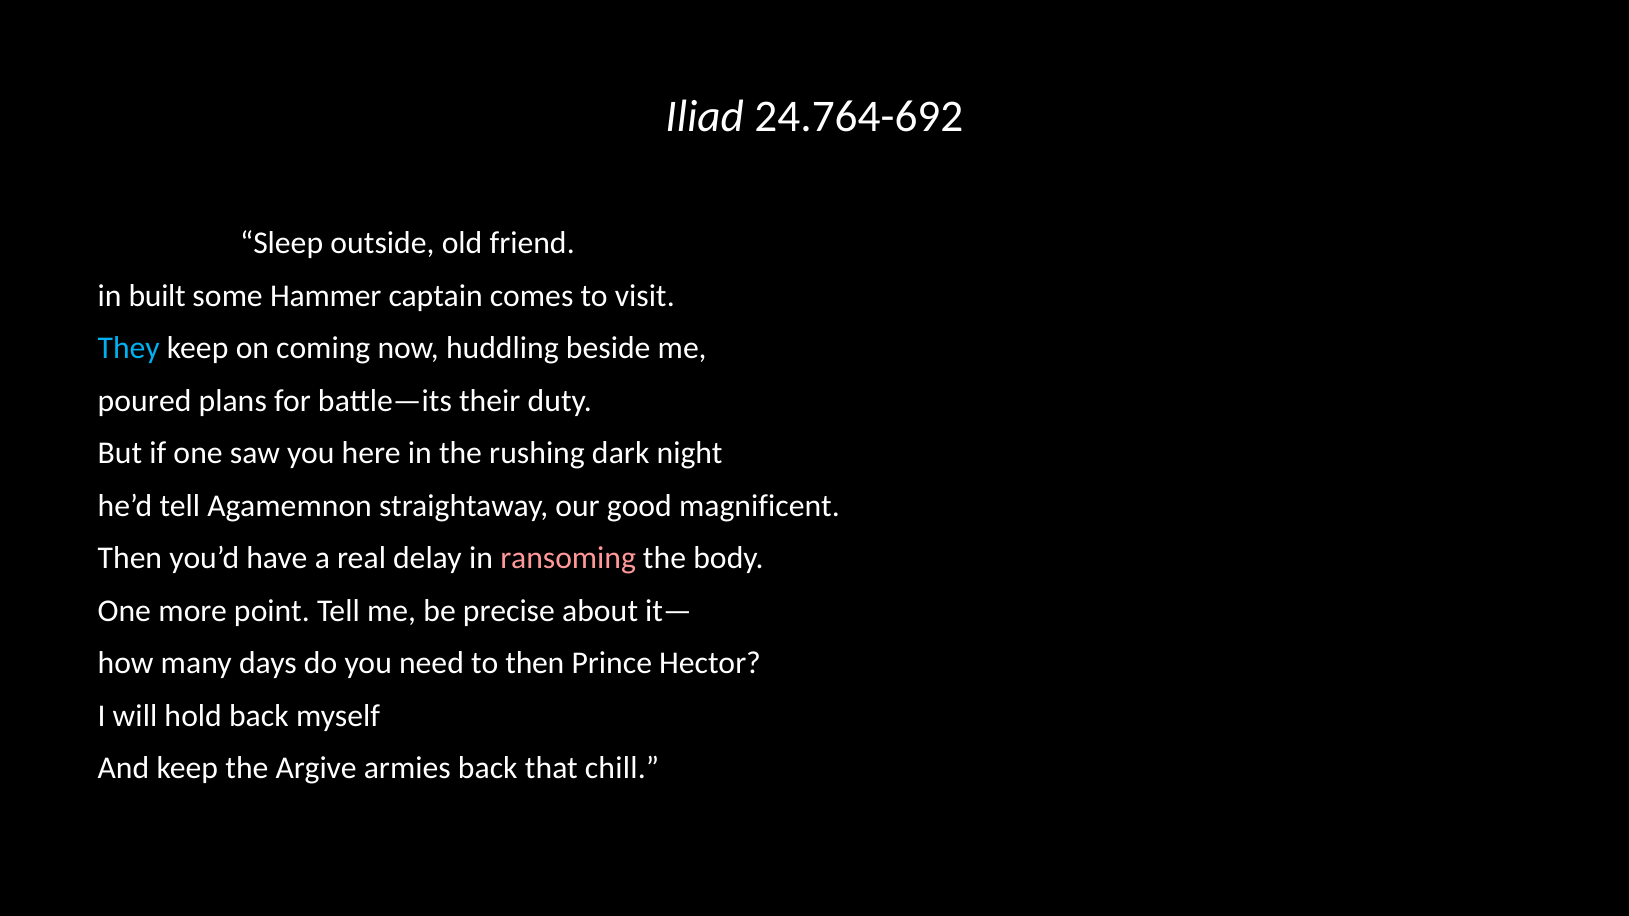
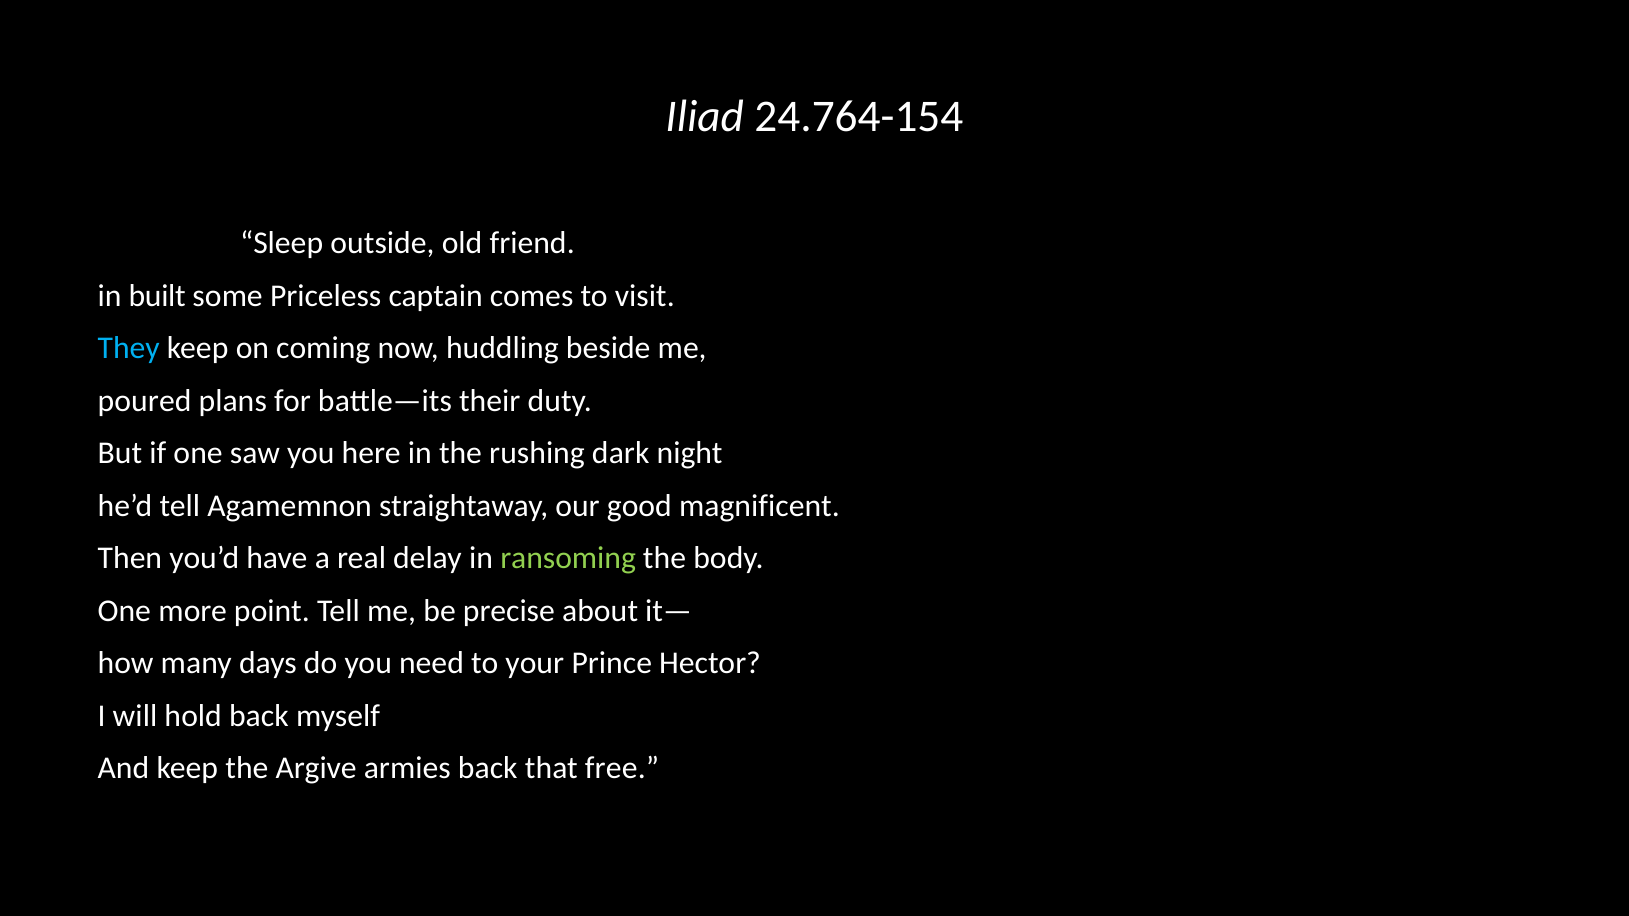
24.764-692: 24.764-692 -> 24.764-154 (859, 116)
Hammer: Hammer -> Priceless (326, 296)
ransoming colour: pink -> light green (568, 558)
to then: then -> your (535, 663)
chill: chill -> free (622, 768)
